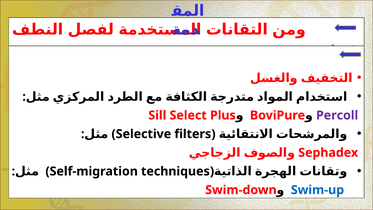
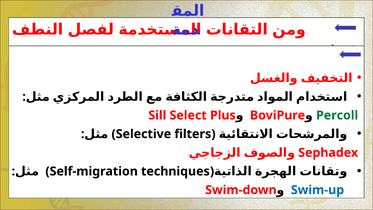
Percoll colour: purple -> green (337, 115)
